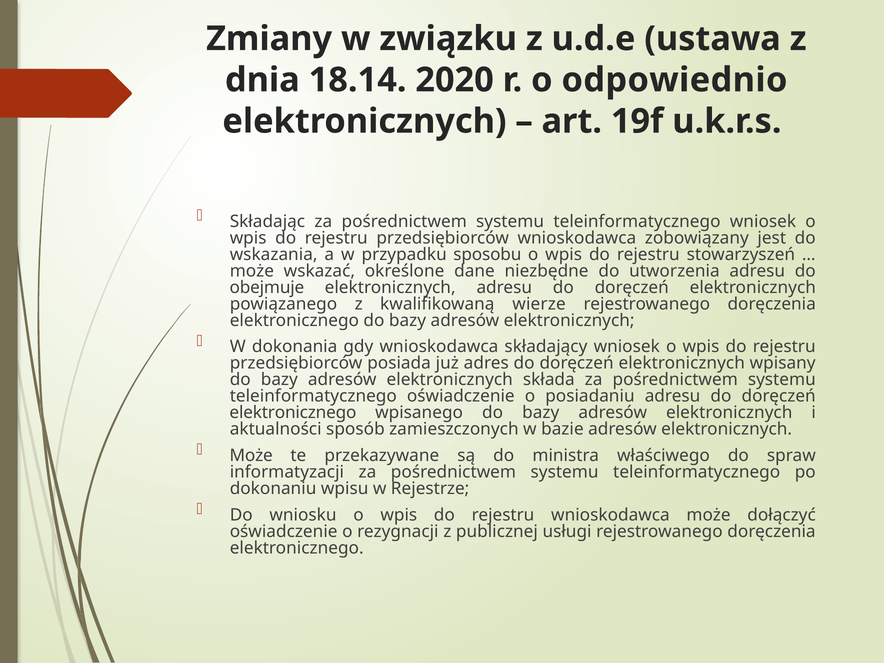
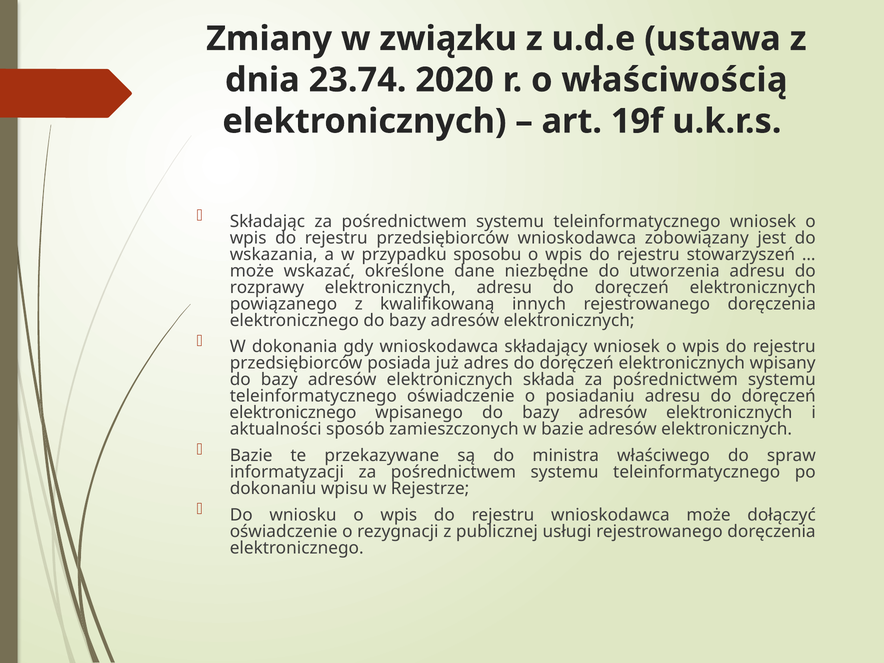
18.14: 18.14 -> 23.74 (358, 80)
odpowiednio: odpowiednio -> właściwością (674, 80)
obejmuje: obejmuje -> rozprawy (267, 288)
wierze: wierze -> innych (539, 304)
Może: Może -> Bazie (251, 456)
